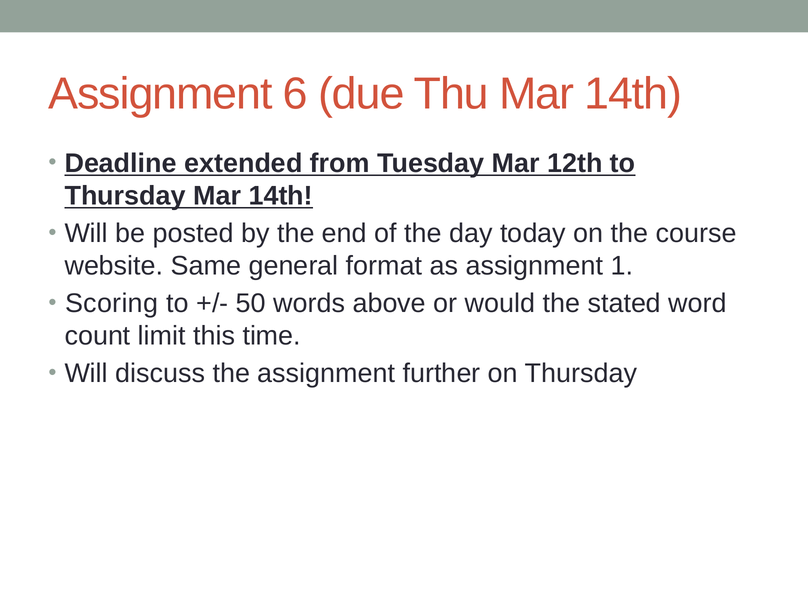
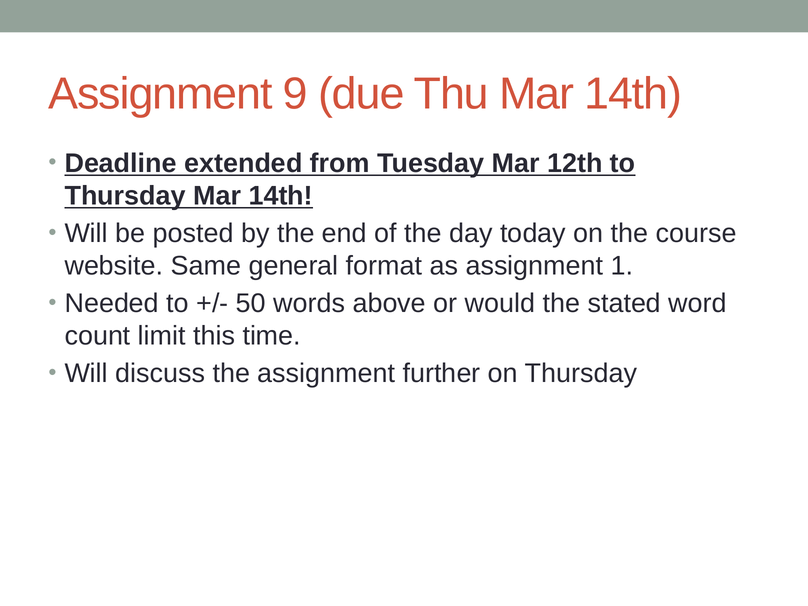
6: 6 -> 9 (295, 94)
Scoring: Scoring -> Needed (112, 304)
